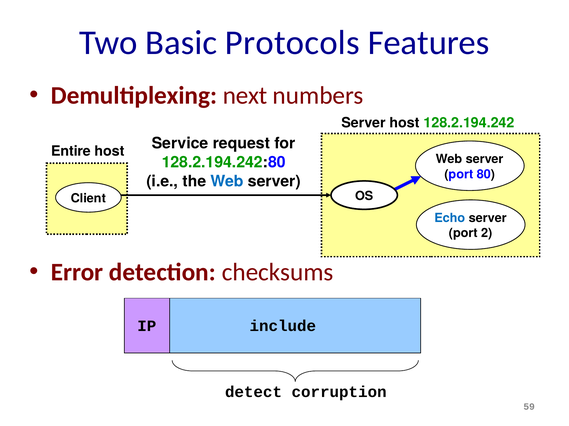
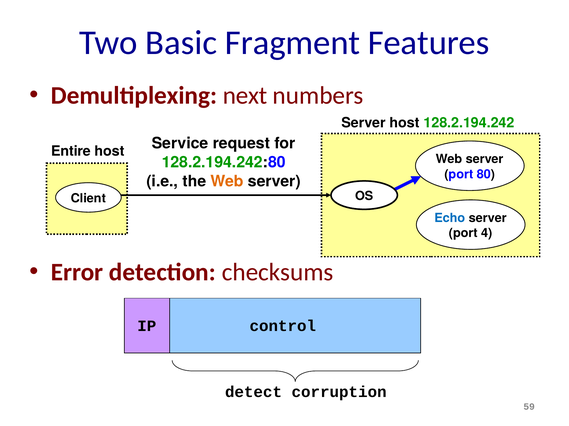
Protocols: Protocols -> Fragment (293, 43)
Web colour: blue -> orange (227, 181)
2: 2 -> 4 (487, 233)
include: include -> control (283, 326)
